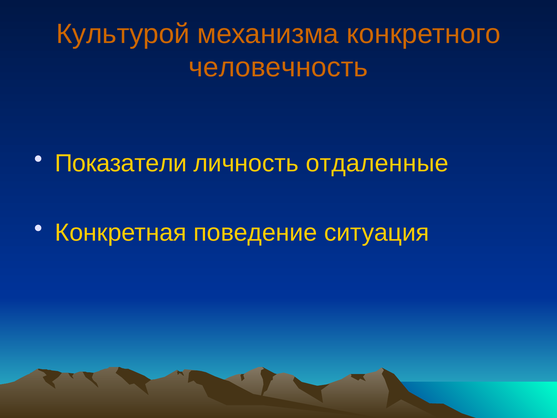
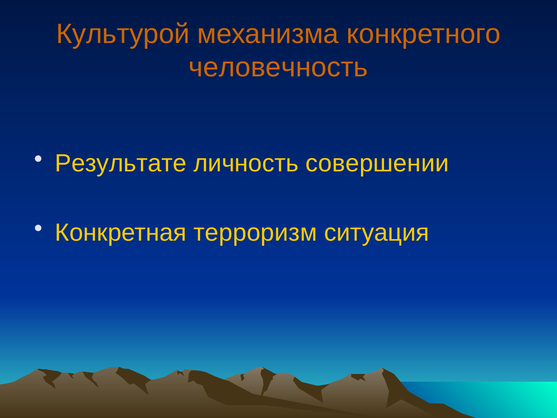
Показатели: Показатели -> Результате (121, 163)
отдаленные: отдаленные -> совершении (377, 163)
поведение: поведение -> терроризм (255, 233)
